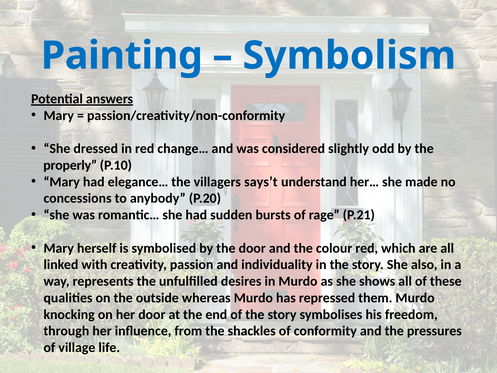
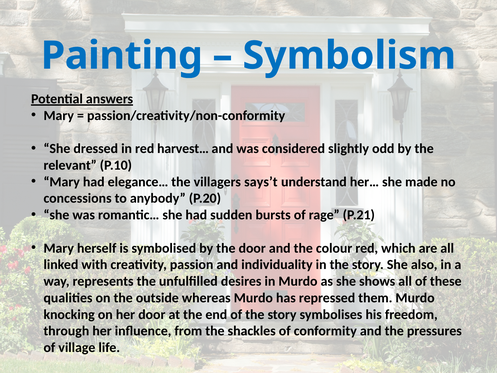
change…: change… -> harvest… (183, 149)
properly: properly -> relevant (70, 165)
